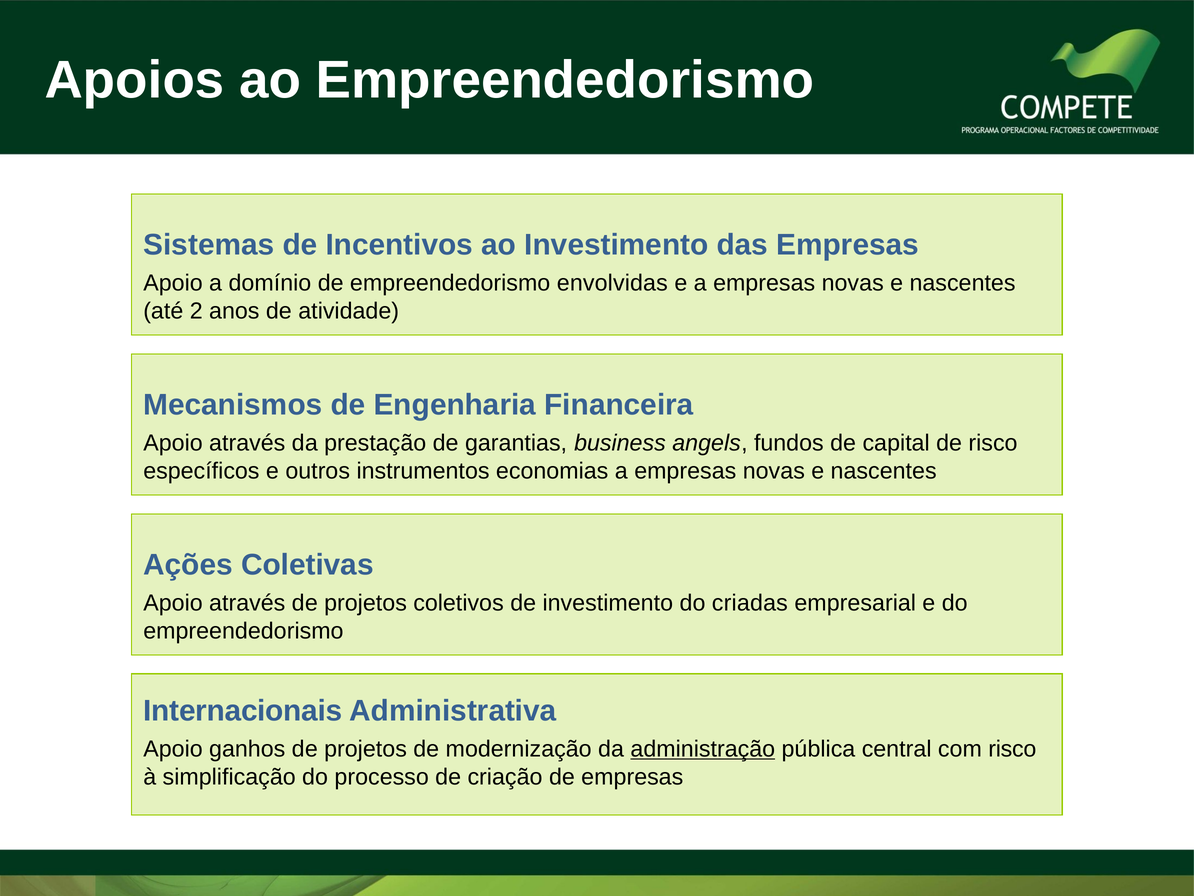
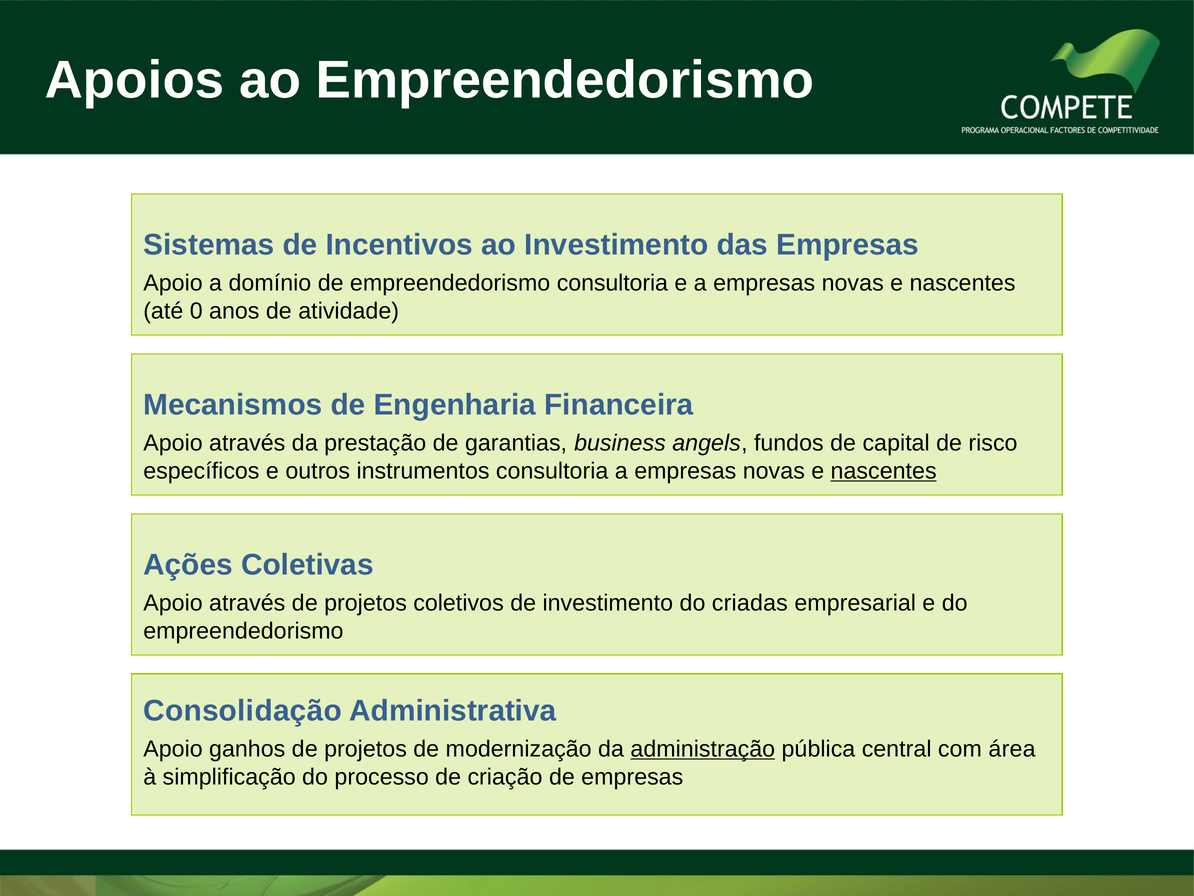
empreendedorismo envolvidas: envolvidas -> consultoria (612, 283)
2: 2 -> 0 (196, 311)
instrumentos economias: economias -> consultoria (552, 471)
nascentes underline: none -> present (884, 471)
Internacionais: Internacionais -> Consolidação (243, 710)
com risco: risco -> área (1012, 749)
